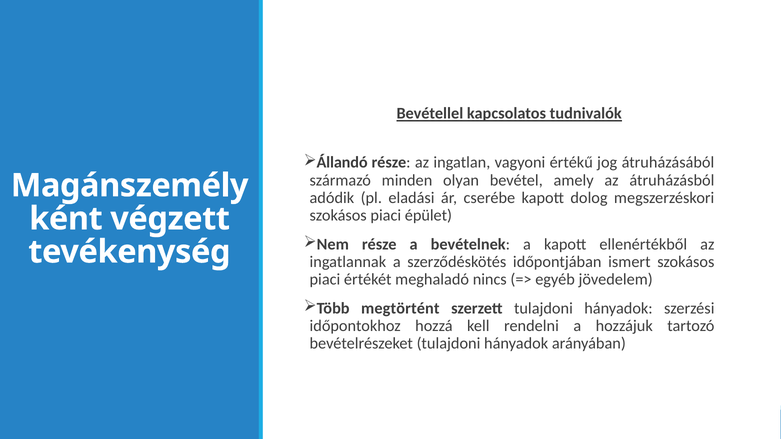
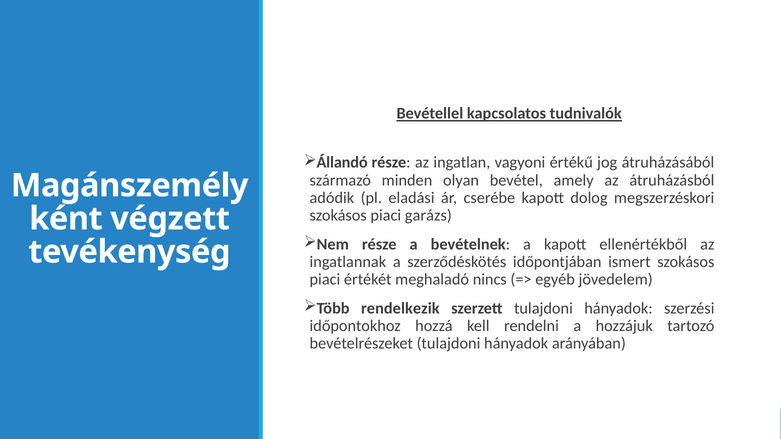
épület: épület -> garázs (428, 216)
megtörtént: megtörtént -> rendelkezik (400, 309)
